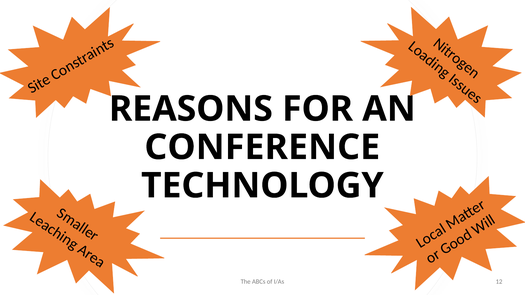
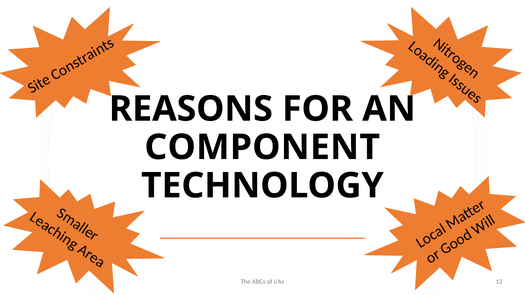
CONFERENCE: CONFERENCE -> COMPONENT (262, 147)
